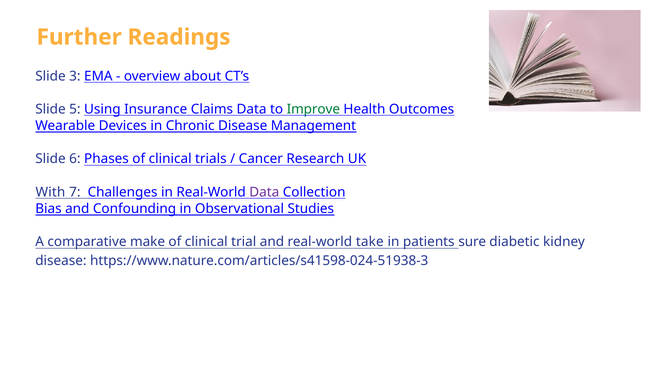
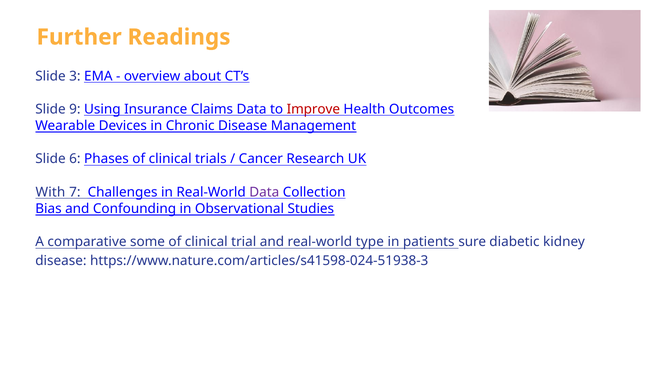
5: 5 -> 9 (75, 109)
Improve colour: green -> red (313, 109)
make: make -> some (148, 242)
take: take -> type (370, 242)
